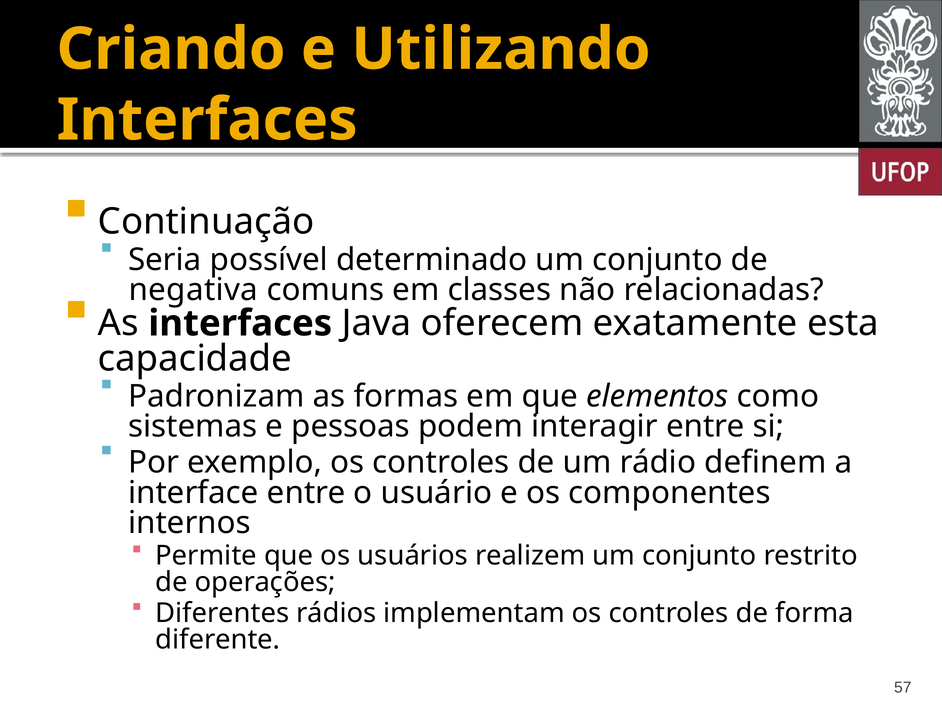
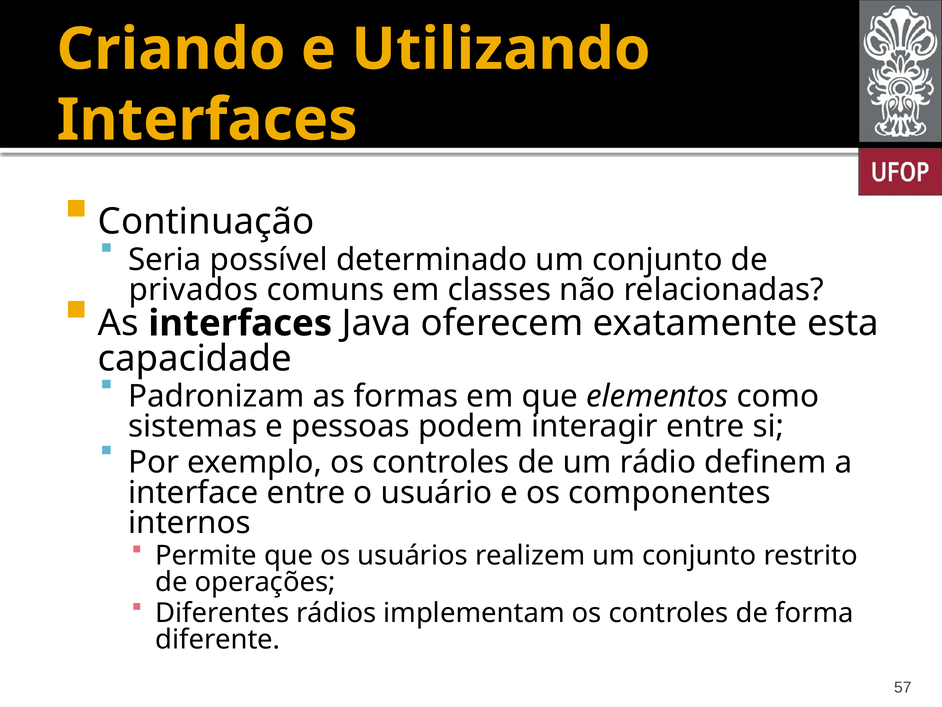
negativa: negativa -> privados (193, 290)
